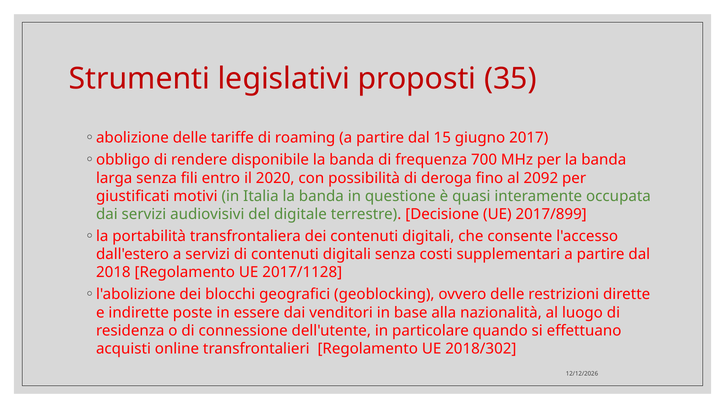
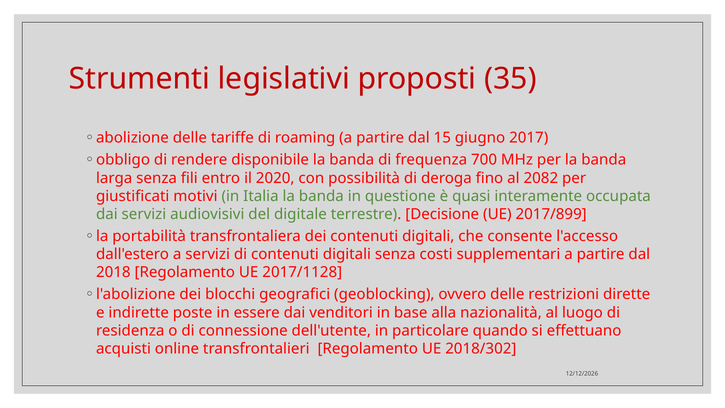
2092: 2092 -> 2082 (541, 178)
